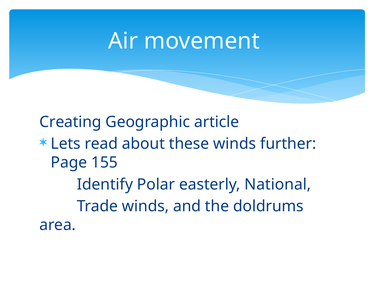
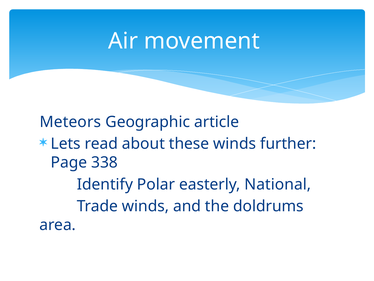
Creating: Creating -> Meteors (70, 122)
155: 155 -> 338 (105, 162)
